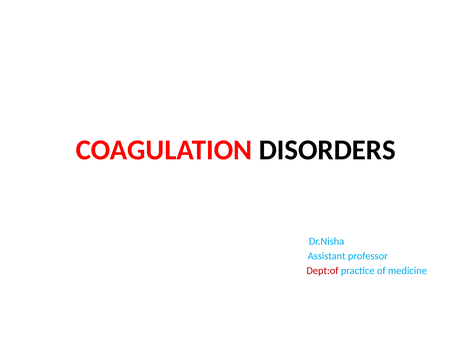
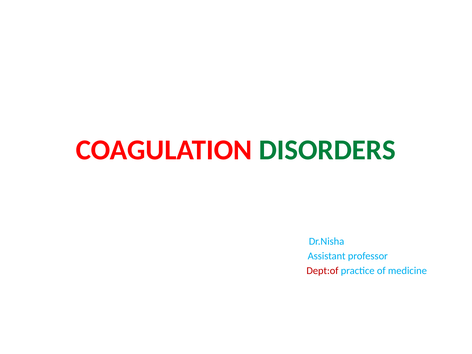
DISORDERS colour: black -> green (327, 150)
